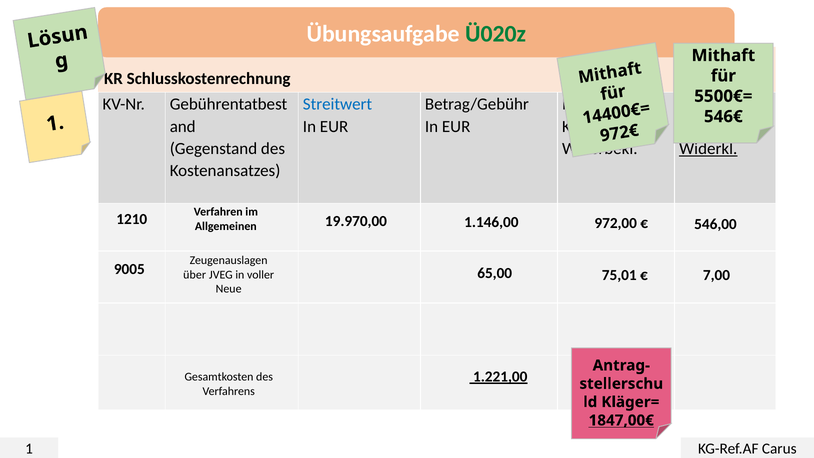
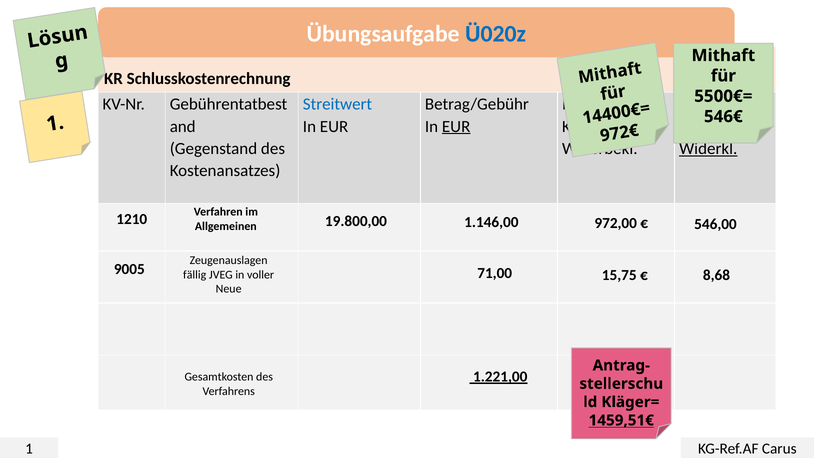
Ü020z colour: green -> blue (496, 34)
EUR underline: none -> present (456, 126)
19.970,00: 19.970,00 -> 19.800,00 (356, 221)
65,00: 65,00 -> 71,00 (495, 273)
75,01: 75,01 -> 15,75 (619, 275)
7,00: 7,00 -> 8,68 (716, 275)
über: über -> fällig (195, 275)
1847,00€: 1847,00€ -> 1459,51€ (621, 420)
